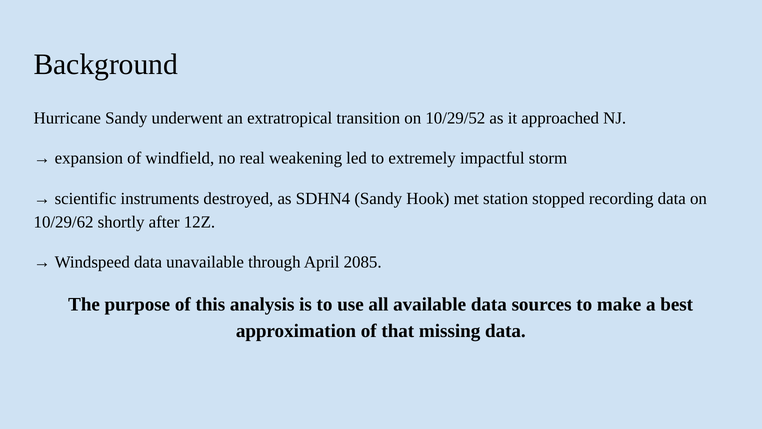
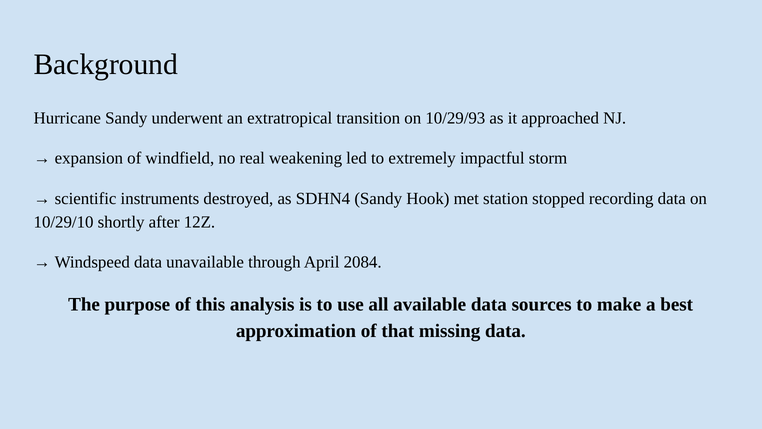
10/29/52: 10/29/52 -> 10/29/93 (455, 118)
10/29/62: 10/29/62 -> 10/29/10 (64, 222)
2085: 2085 -> 2084 (363, 262)
